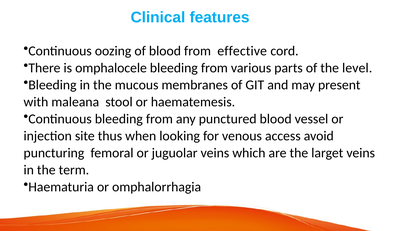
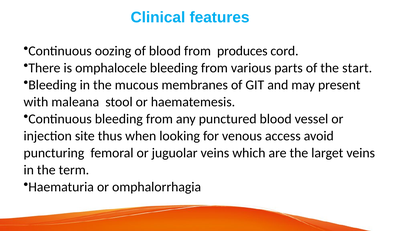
effective: effective -> produces (242, 51)
level: level -> start (357, 68)
